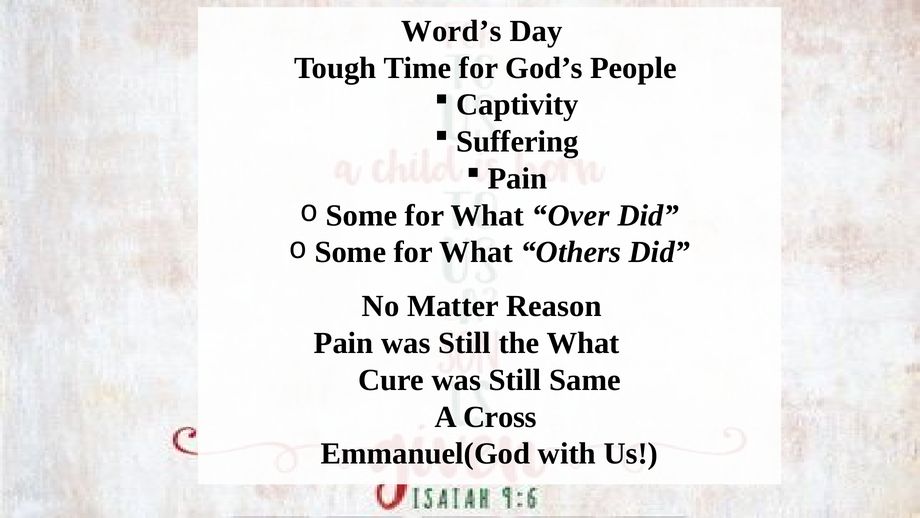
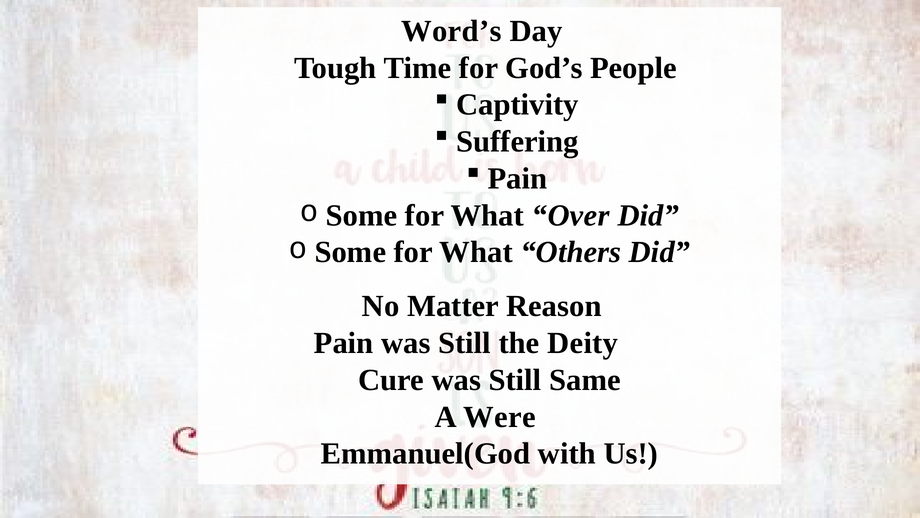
the What: What -> Deity (583, 343)
Cross: Cross -> Were (500, 416)
